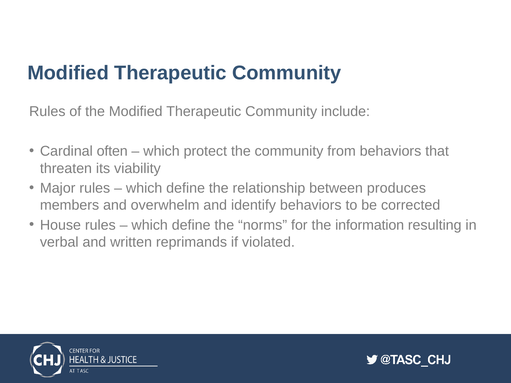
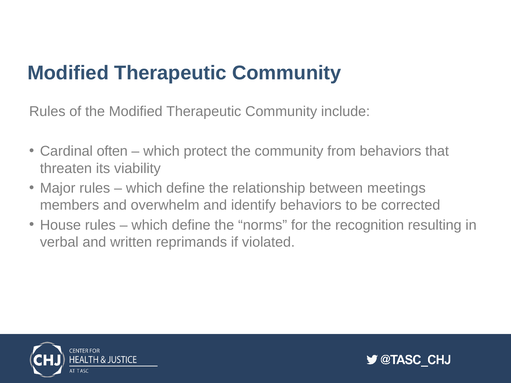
produces: produces -> meetings (396, 188)
information: information -> recognition (370, 225)
